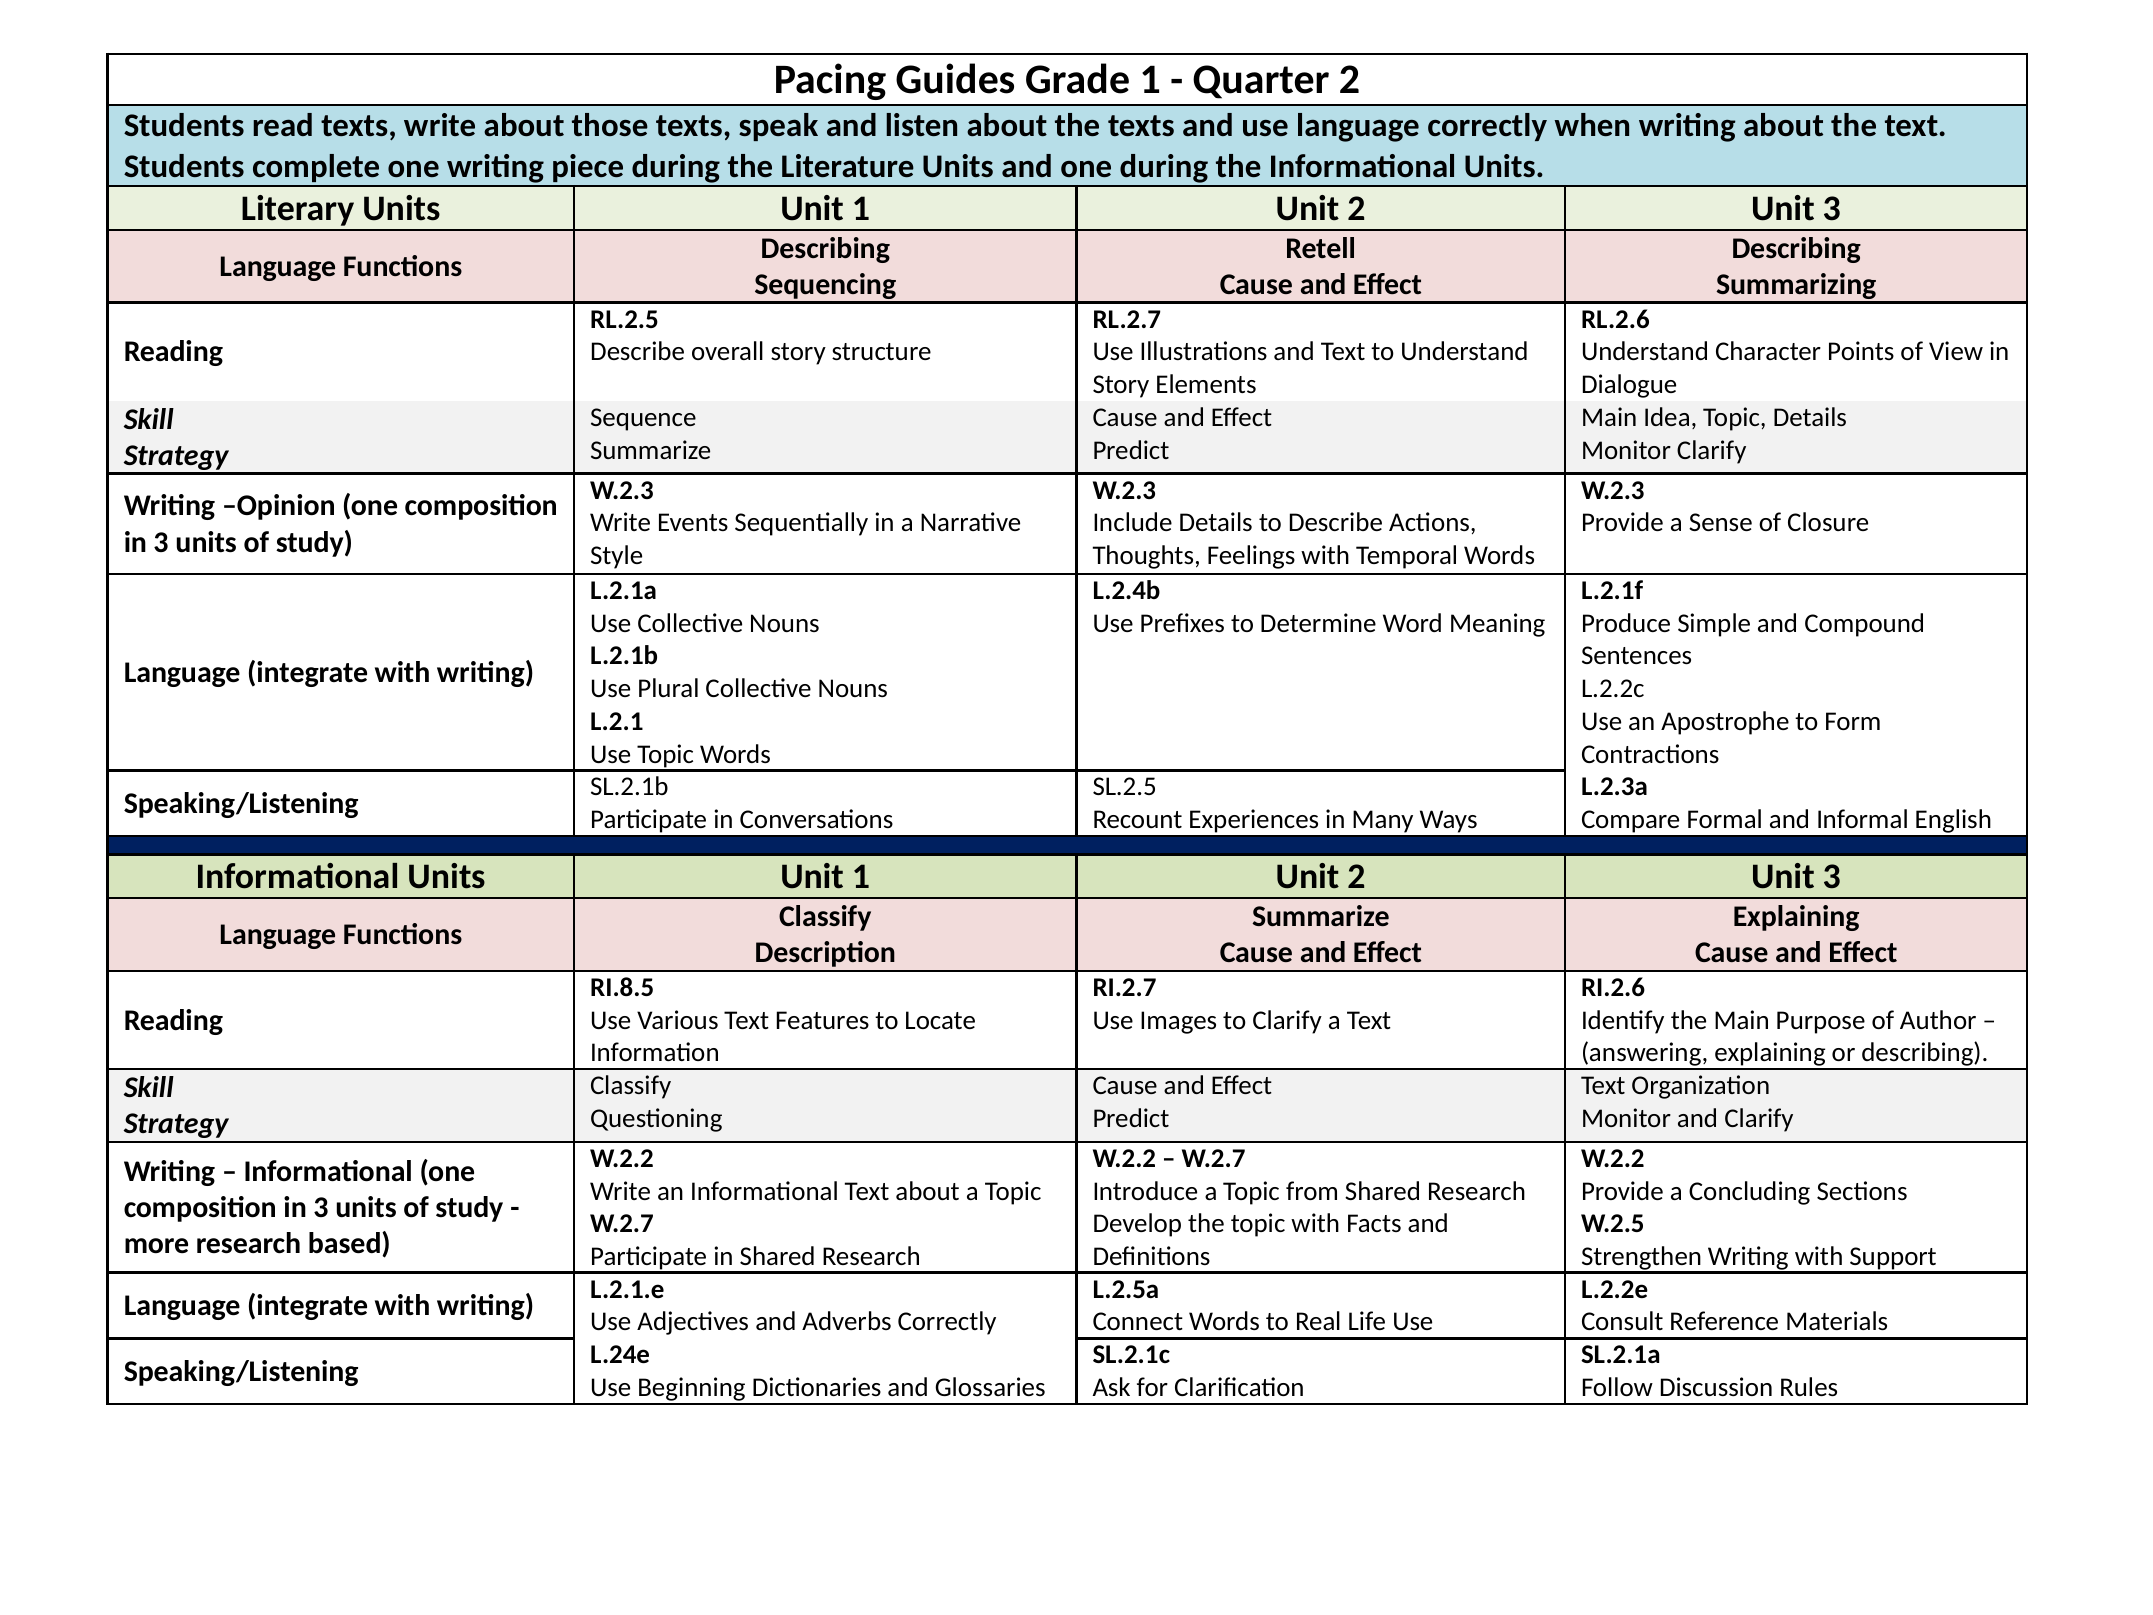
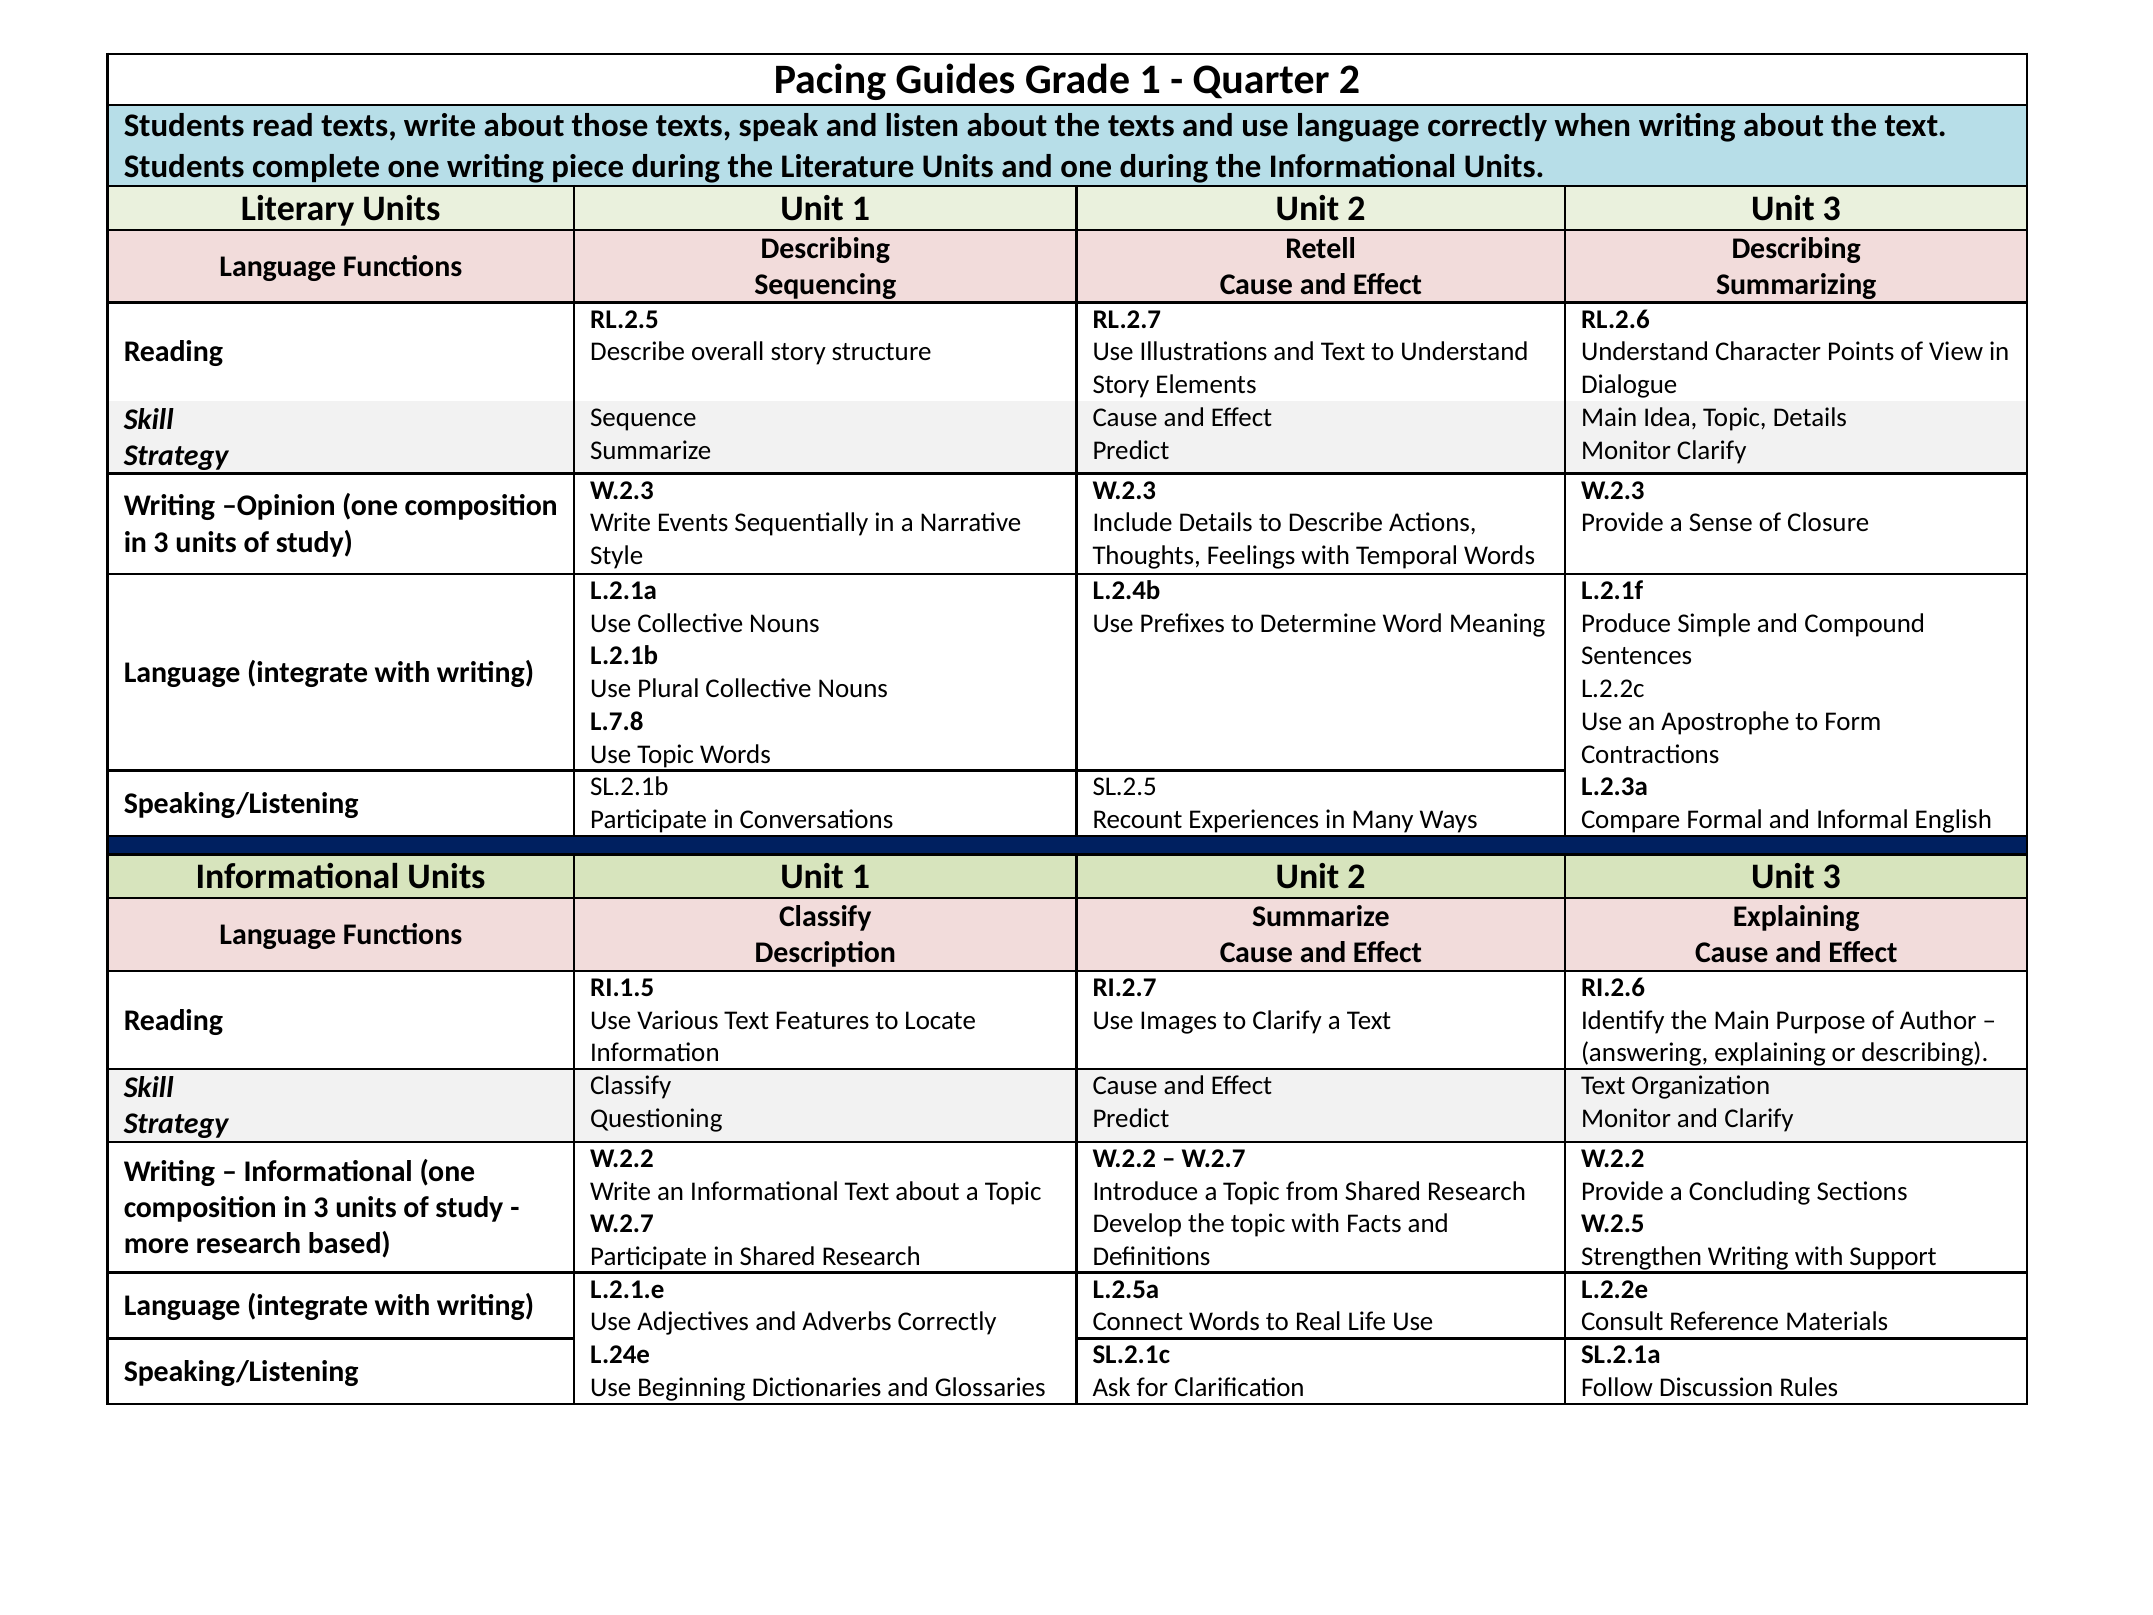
L.2.1: L.2.1 -> L.7.8 (617, 721)
RI.8.5: RI.8.5 -> RI.1.5 (622, 987)
